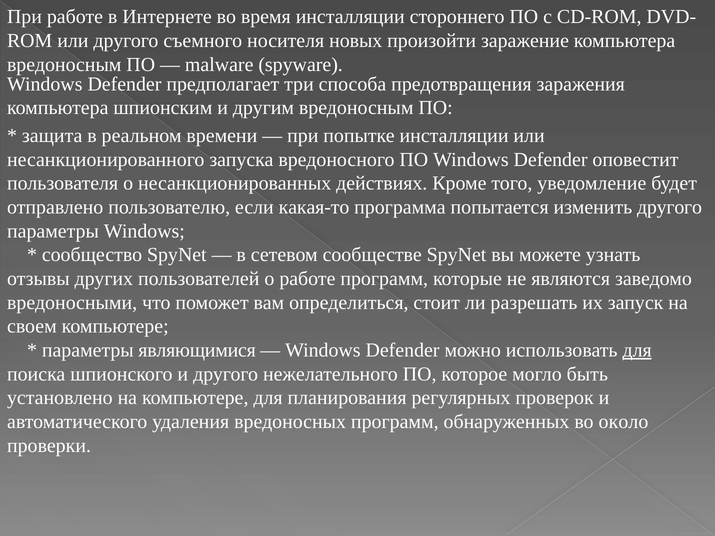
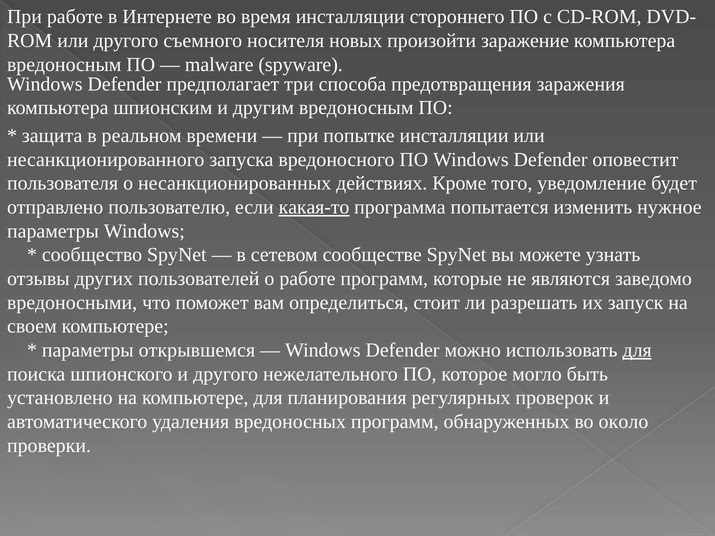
какая-то underline: none -> present (314, 207)
изменить другого: другого -> нужное (669, 207)
являющимися: являющимися -> открывшемся (197, 350)
